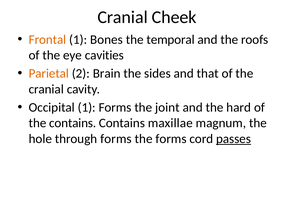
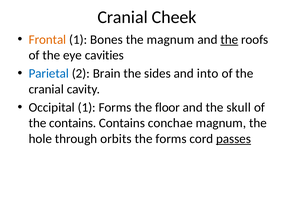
the temporal: temporal -> magnum (170, 40)
the underline: none -> present (229, 40)
Parietal colour: orange -> blue (49, 74)
that: that -> into (208, 74)
joint: joint -> floor (167, 108)
hard: hard -> skull (239, 108)
maxillae: maxillae -> conchae (170, 123)
through forms: forms -> orbits (116, 139)
